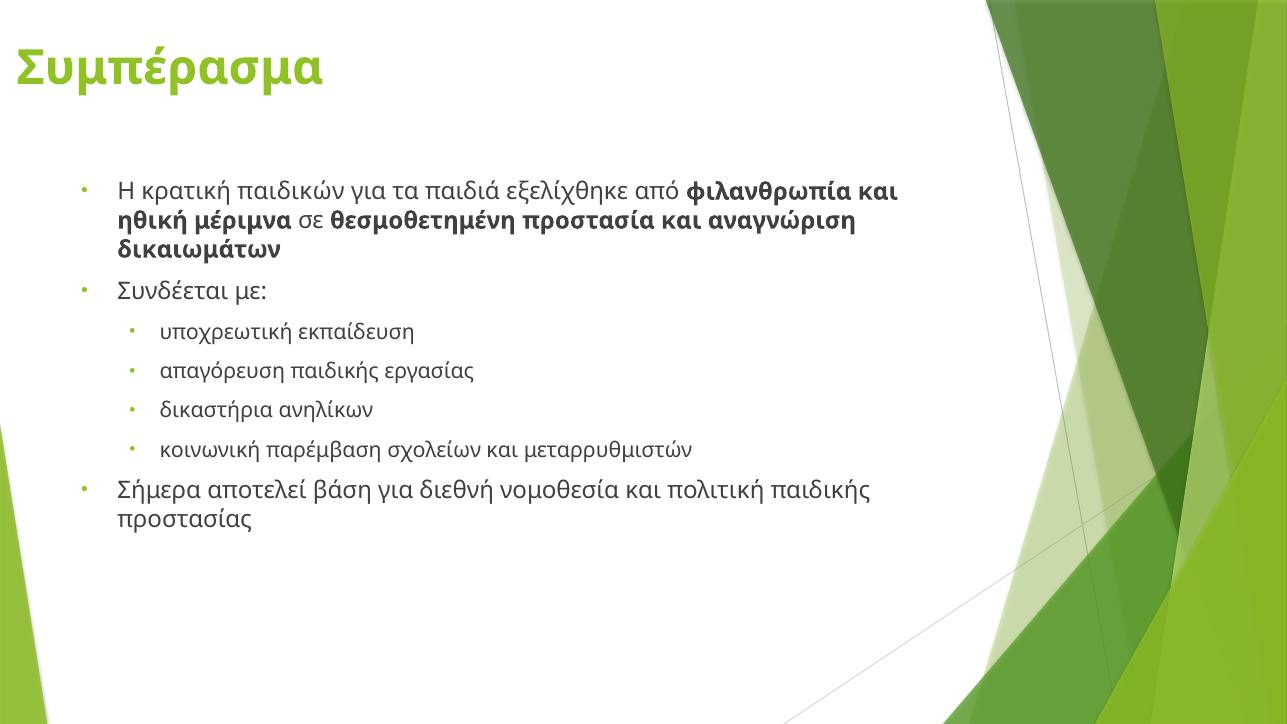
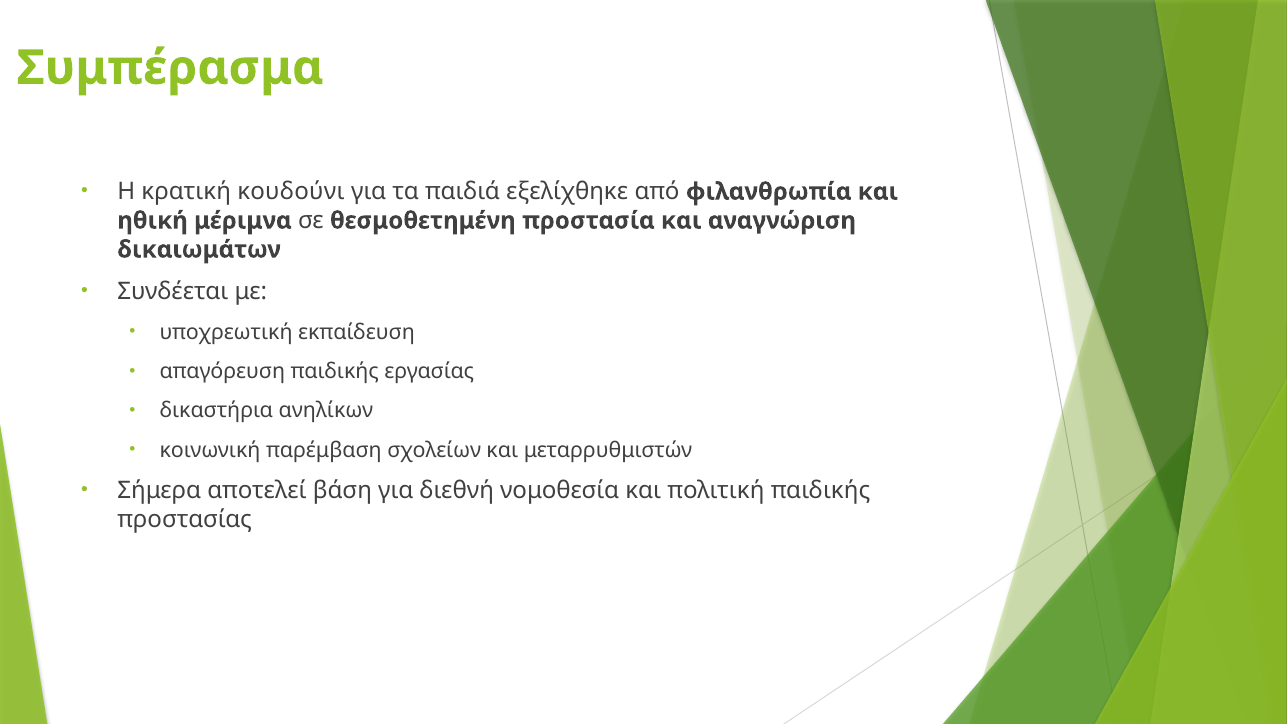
παιδικών: παιδικών -> κουδούνι (291, 192)
